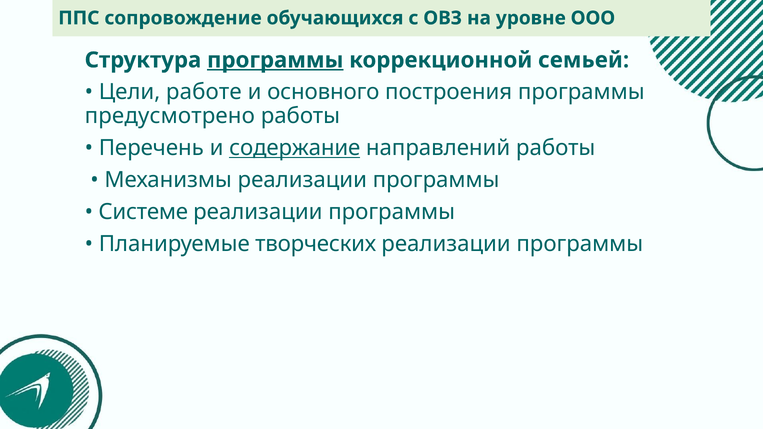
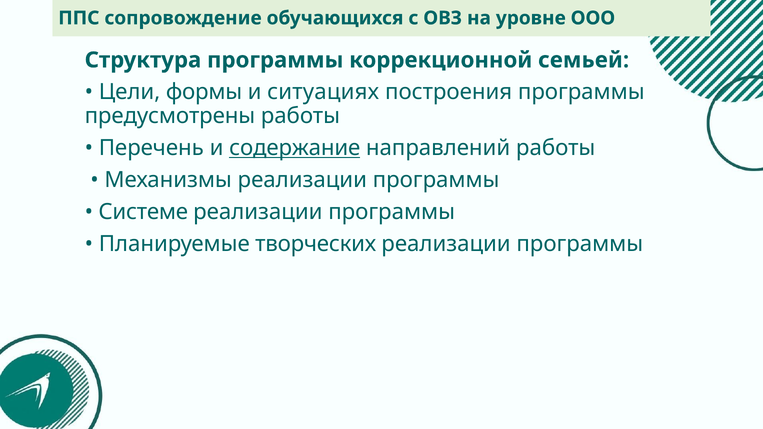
программы underline: present -> none (275, 60)
работе: работе -> формы (204, 92)
основного: основного -> ситуациях (323, 92)
предусмотрено: предусмотрено -> предусмотрены (170, 116)
